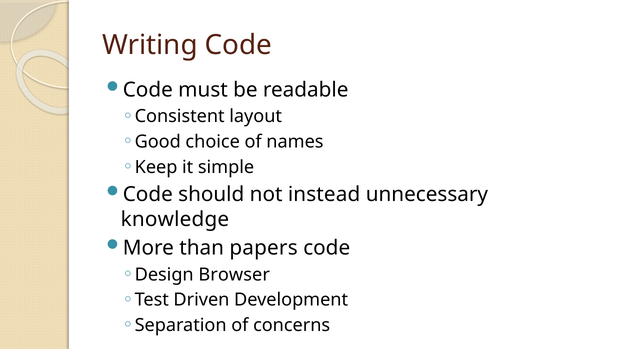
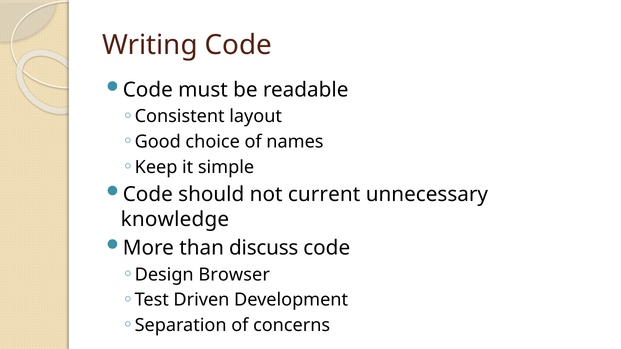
instead: instead -> current (324, 195)
papers: papers -> discuss (264, 248)
